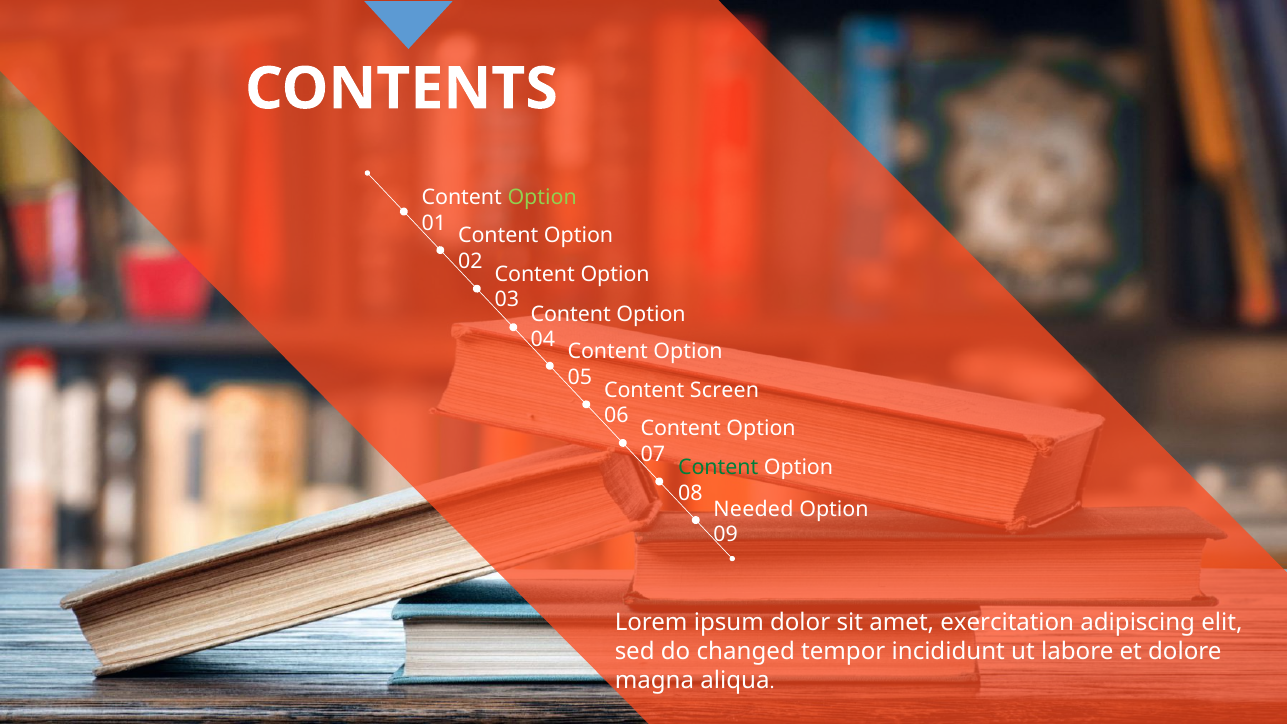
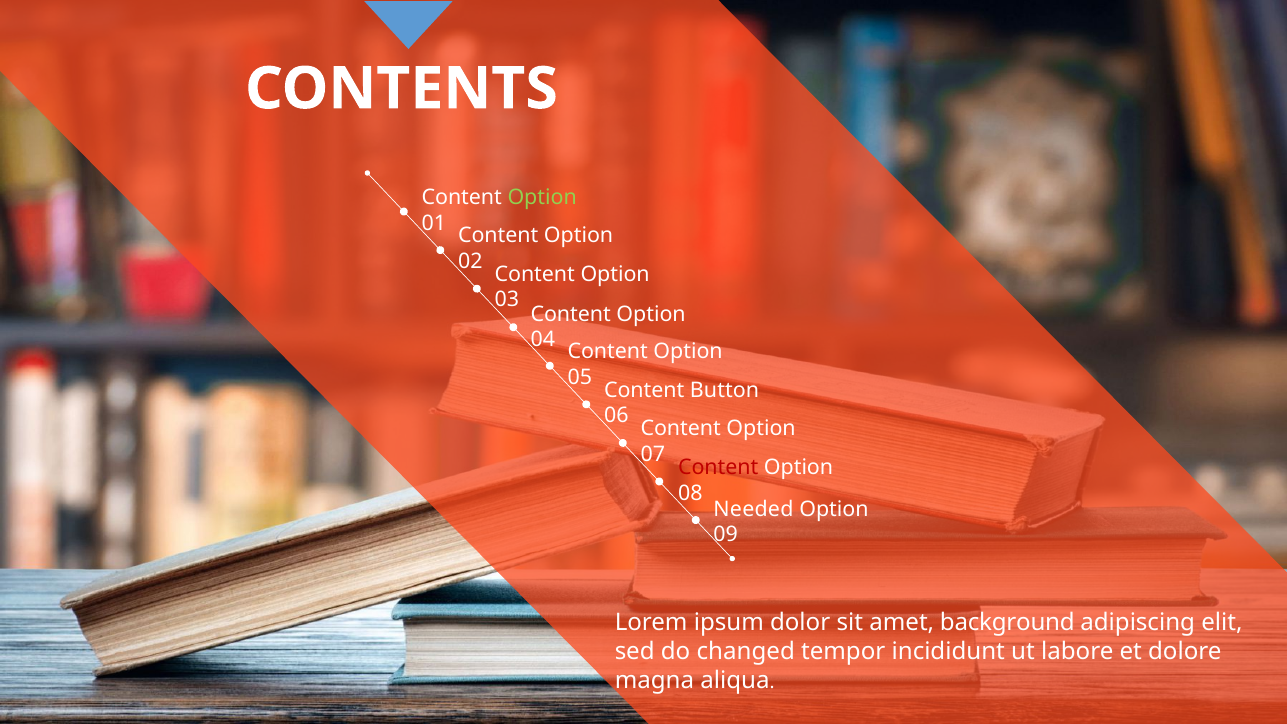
Screen: Screen -> Button (725, 390)
Content colour: green -> red (718, 467)
exercitation: exercitation -> background (1007, 623)
